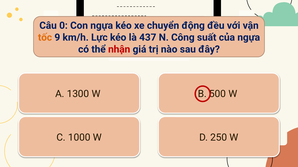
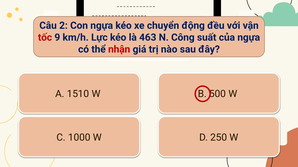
0: 0 -> 2 (63, 26)
tốc colour: orange -> red (45, 38)
437: 437 -> 463 (148, 38)
1300: 1300 -> 1510 (78, 94)
